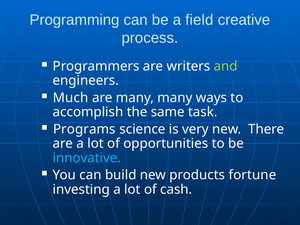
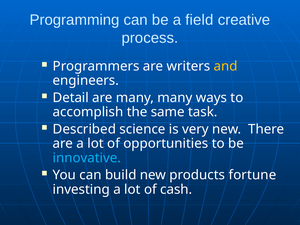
and colour: light green -> yellow (226, 66)
Much: Much -> Detail (71, 98)
Programs: Programs -> Described (84, 129)
